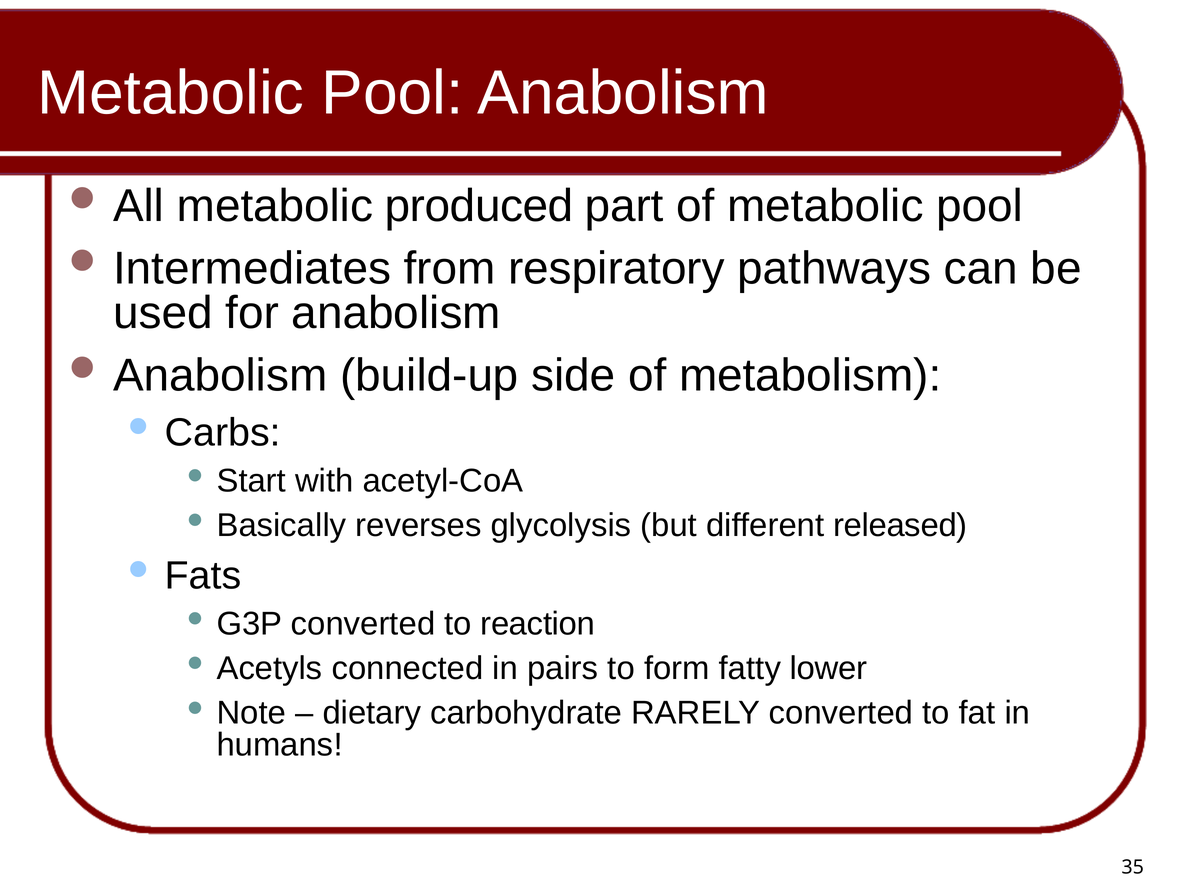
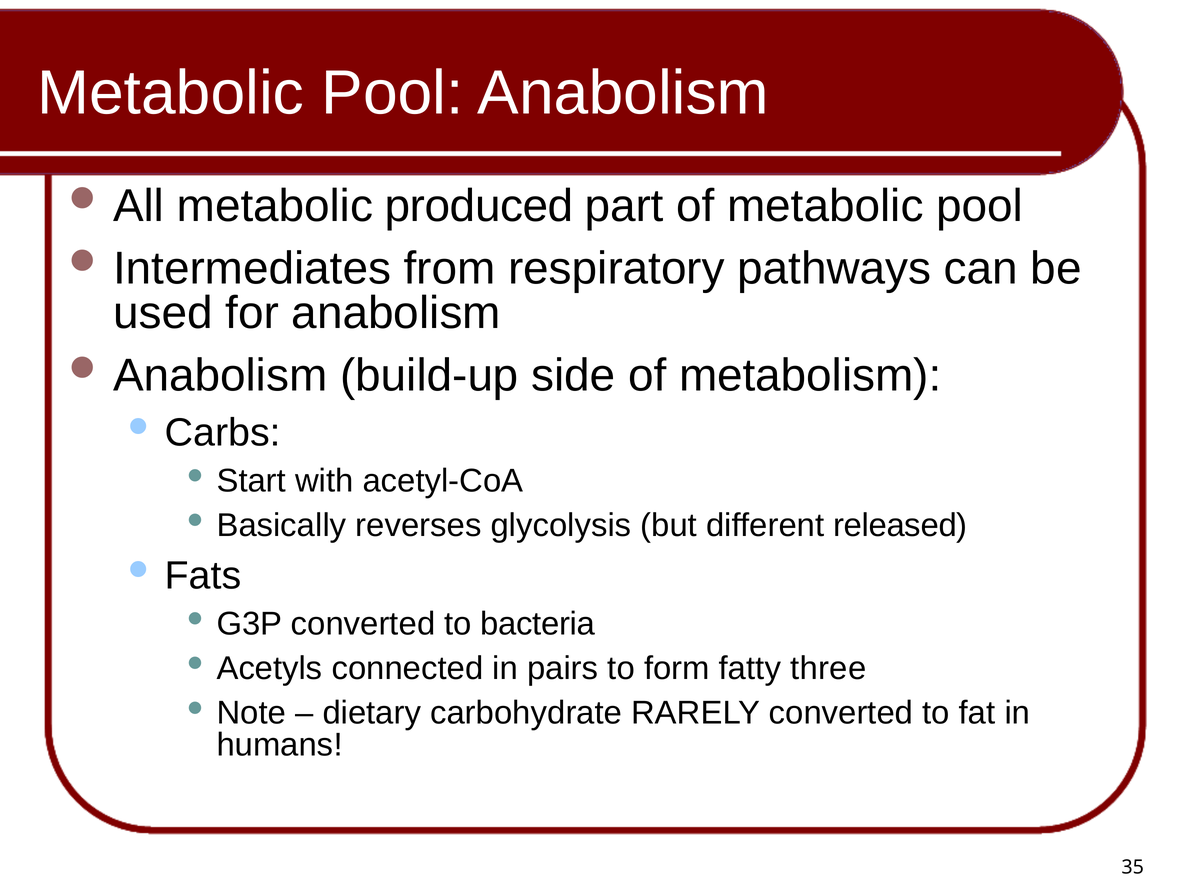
reaction: reaction -> bacteria (538, 623)
lower: lower -> three (828, 668)
